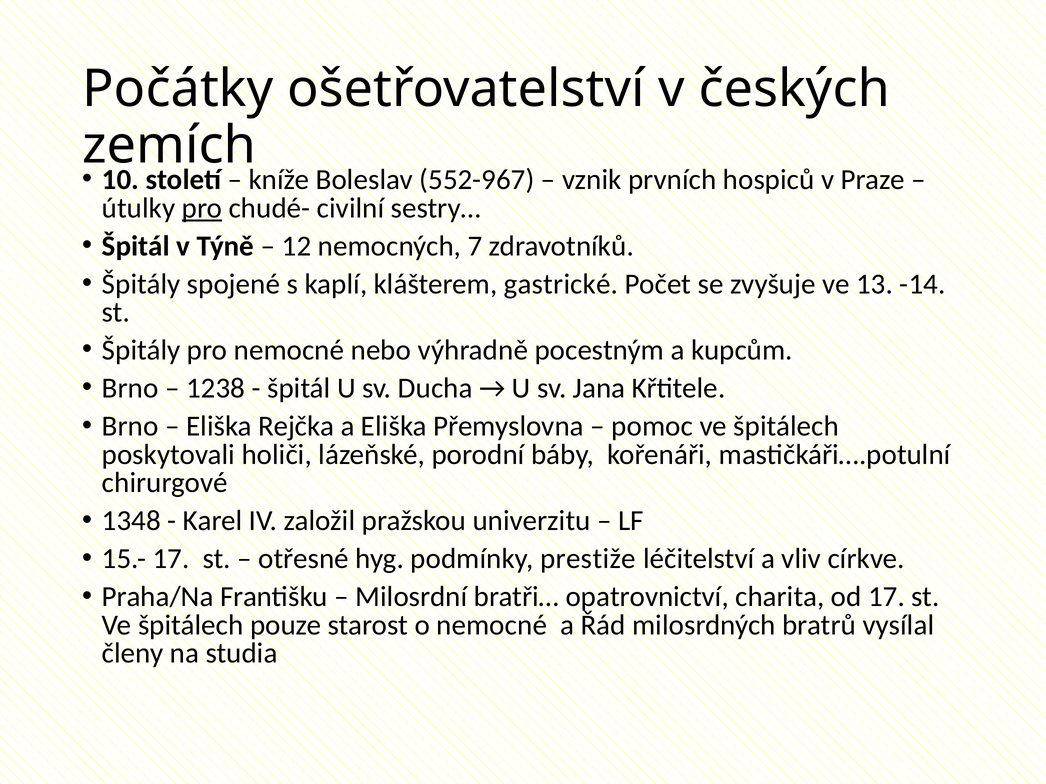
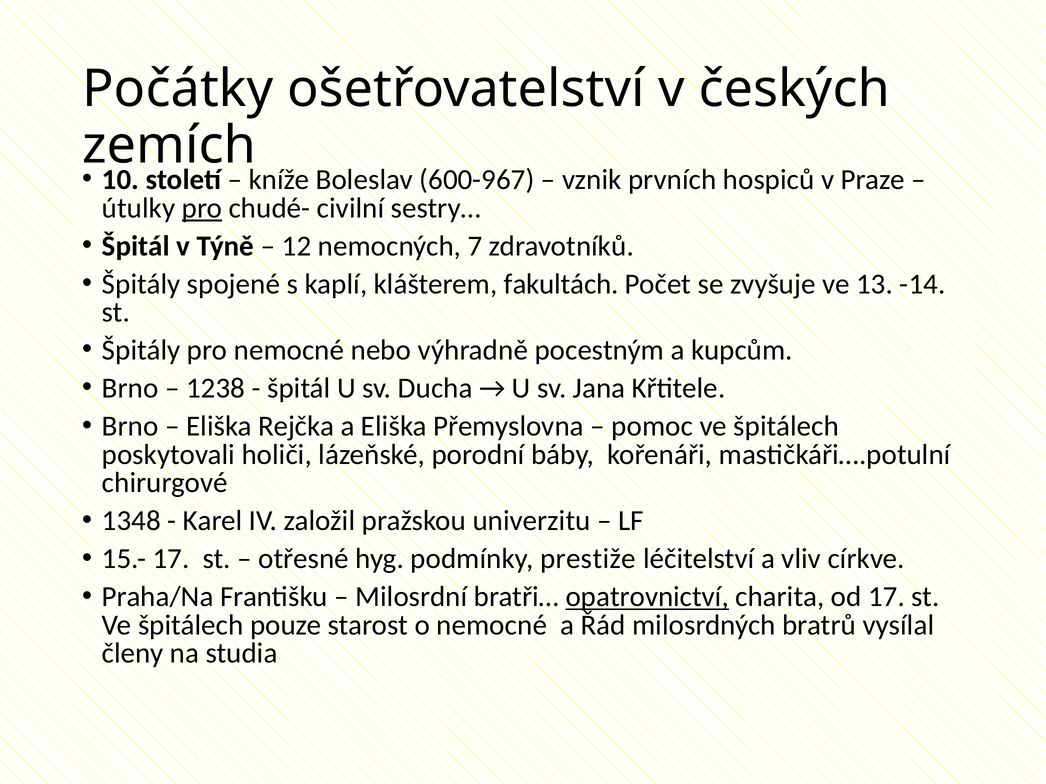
552-967: 552-967 -> 600-967 (477, 180)
gastrické: gastrické -> fakultách (561, 284)
opatrovnictví underline: none -> present (647, 597)
